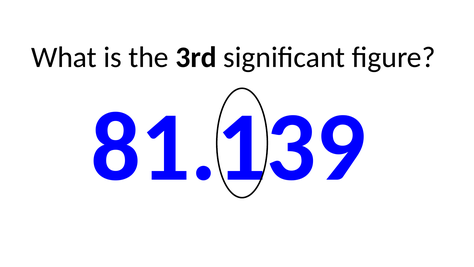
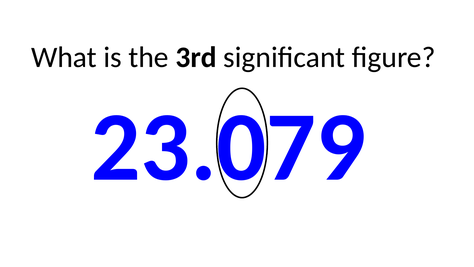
81.139: 81.139 -> 23.079 (228, 147)
